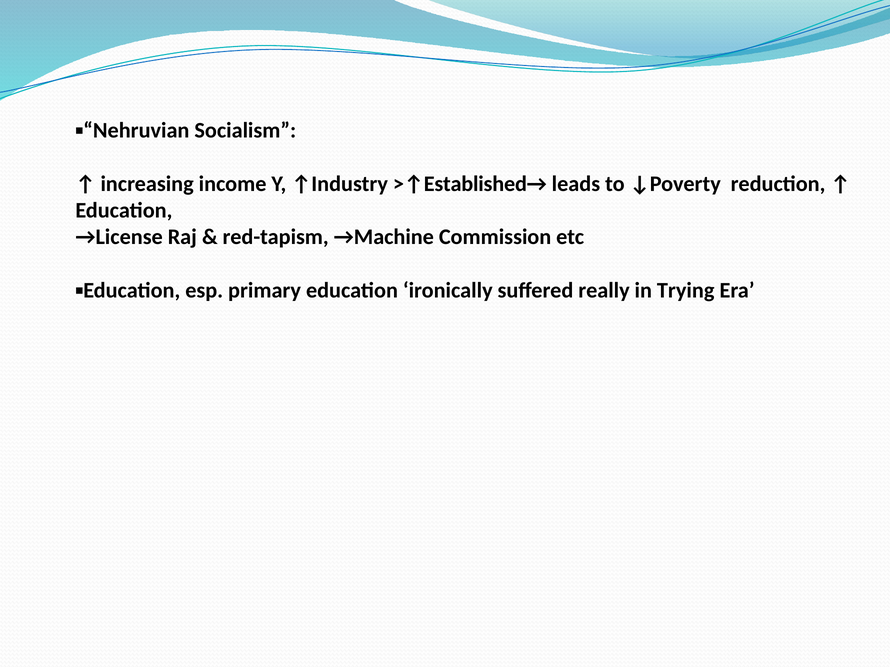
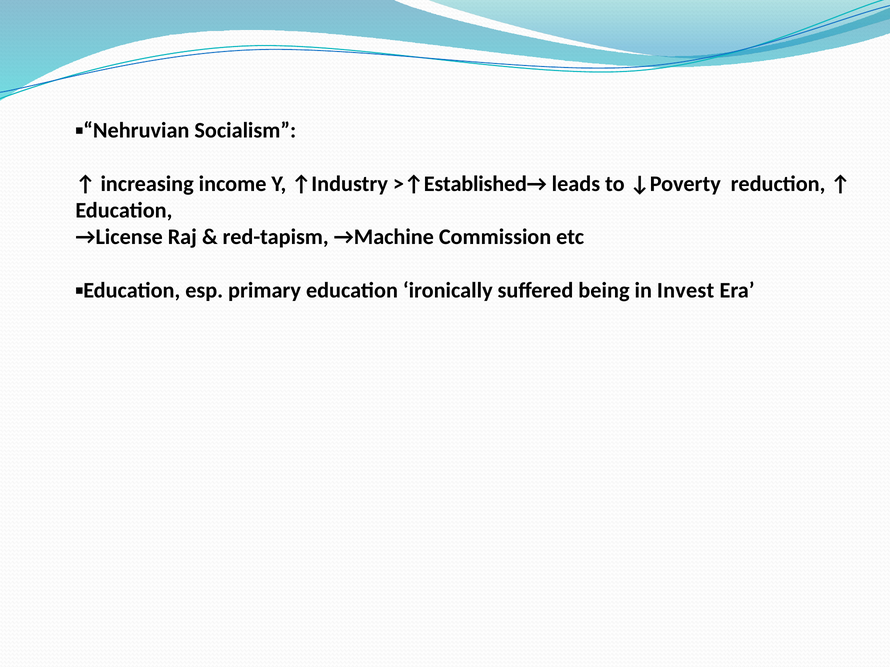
really: really -> being (604, 291)
Trying: Trying -> Invest (686, 291)
